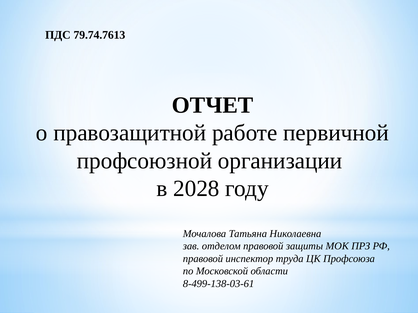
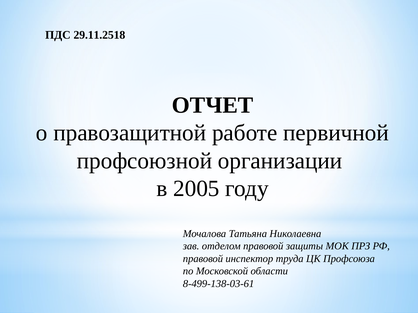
79.74.7613: 79.74.7613 -> 29.11.2518 (99, 35)
2028: 2028 -> 2005 (196, 189)
